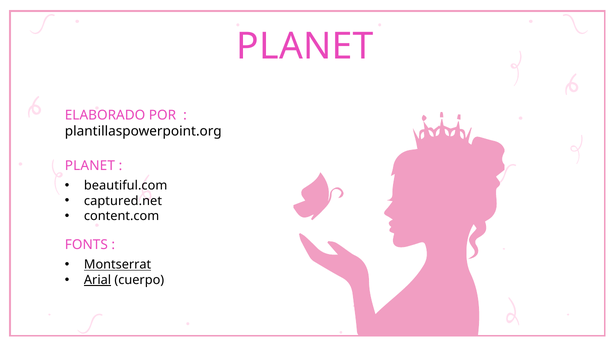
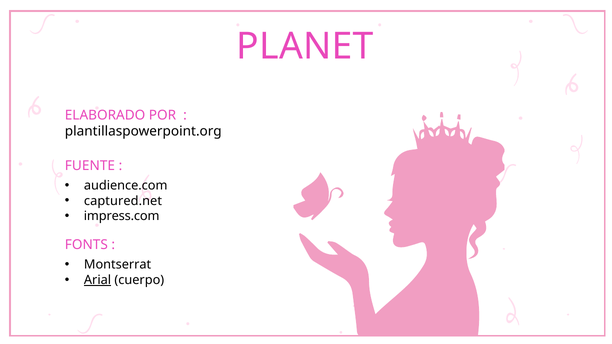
PLANET: PLANET -> FUENTE (90, 166)
beautiful.com: beautiful.com -> audience.com (126, 186)
content.com: content.com -> impress.com (122, 216)
Montserrat underline: present -> none (118, 265)
